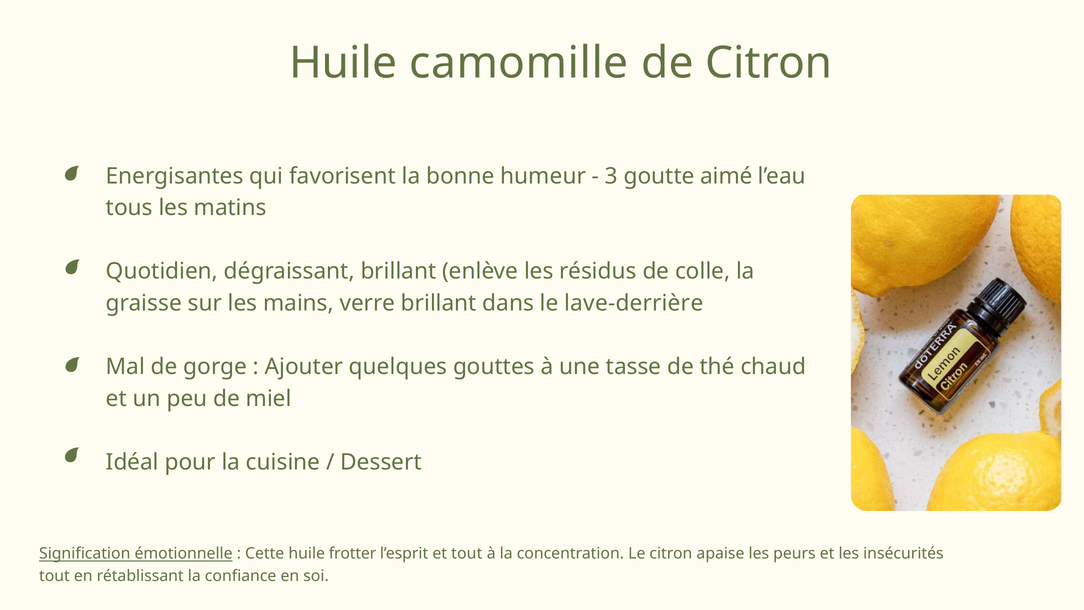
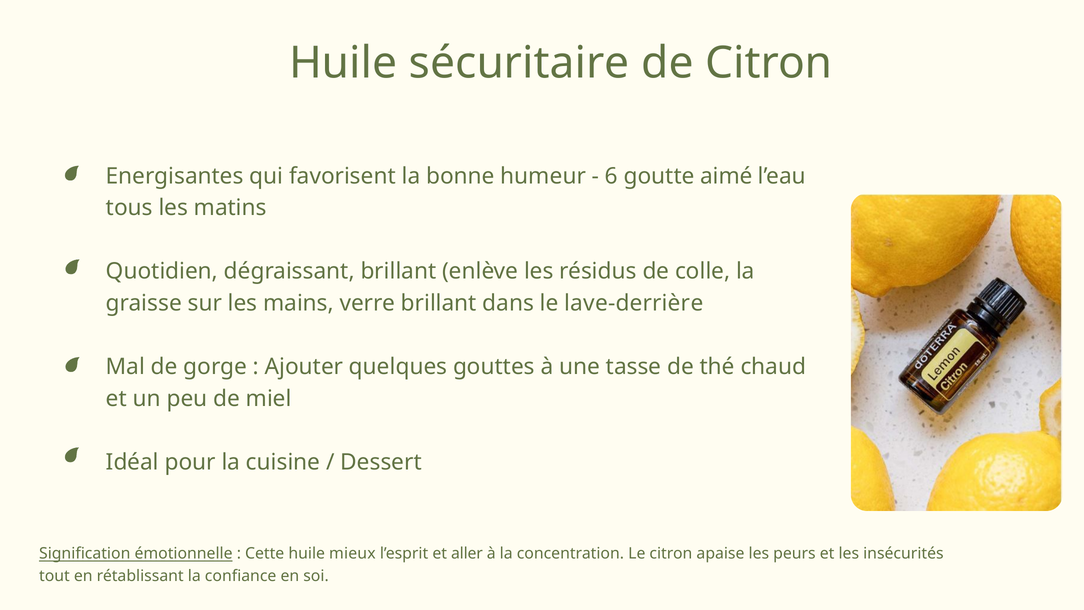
camomille: camomille -> sécuritaire (519, 63)
3: 3 -> 6 (611, 176)
frotter: frotter -> mieux (352, 553)
et tout: tout -> aller (467, 553)
